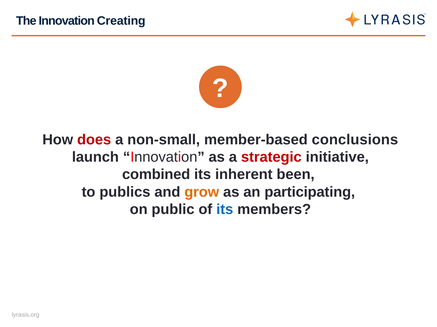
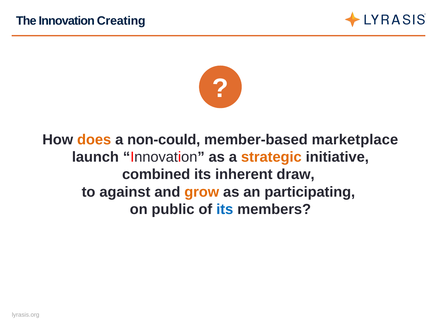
does colour: red -> orange (94, 140)
non-small: non-small -> non-could (164, 140)
conclusions: conclusions -> marketplace (355, 140)
strategic colour: red -> orange (271, 157)
been: been -> draw (296, 175)
publics: publics -> against (125, 192)
